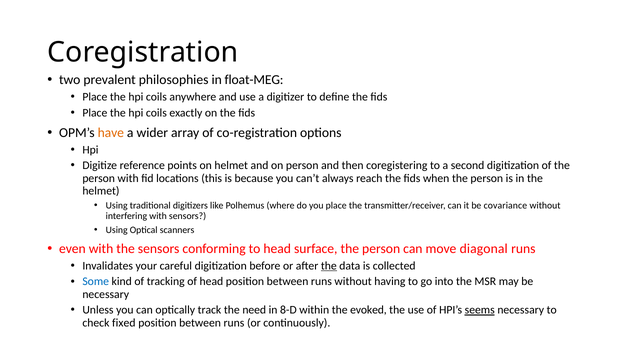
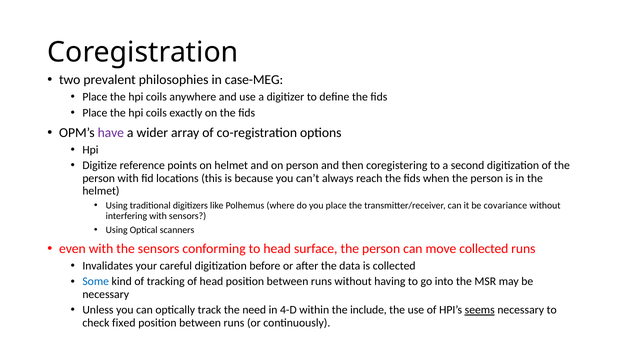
float-MEG: float-MEG -> case-MEG (254, 80)
have colour: orange -> purple (111, 133)
move diagonal: diagonal -> collected (484, 249)
the underline: present -> none (329, 266)
8-D: 8-D -> 4-D (288, 310)
evoked: evoked -> include (368, 310)
